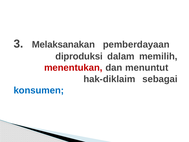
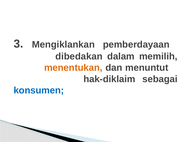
Melaksanakan: Melaksanakan -> Mengiklankan (63, 45)
diproduksi: diproduksi -> dibedakan (79, 56)
menentukan colour: red -> orange (73, 68)
